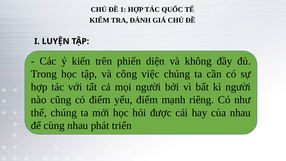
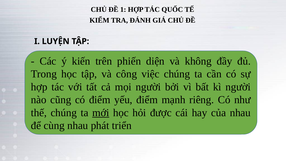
mới underline: none -> present (101, 113)
